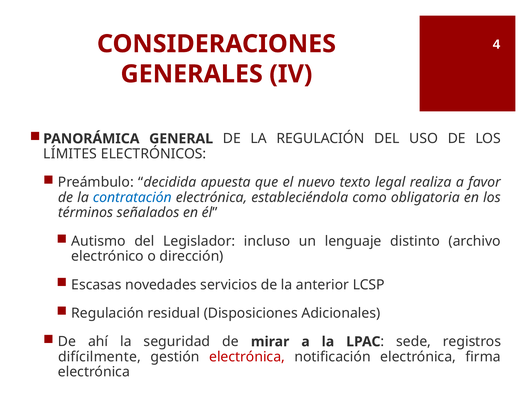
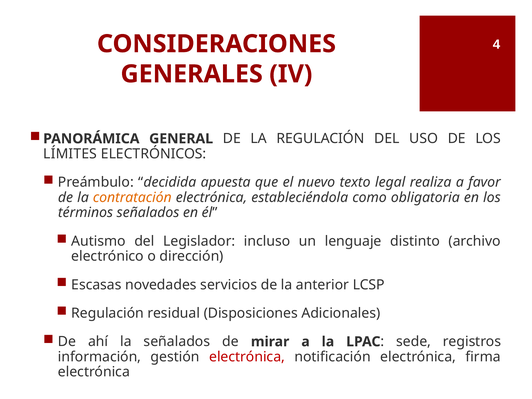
contratación colour: blue -> orange (132, 197)
la seguridad: seguridad -> señalados (177, 342)
difícilmente: difícilmente -> información (100, 357)
